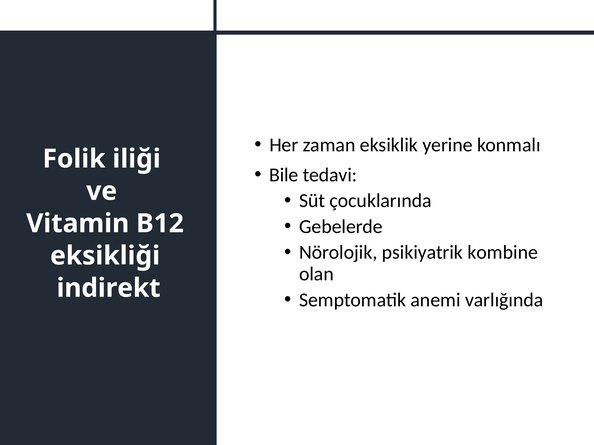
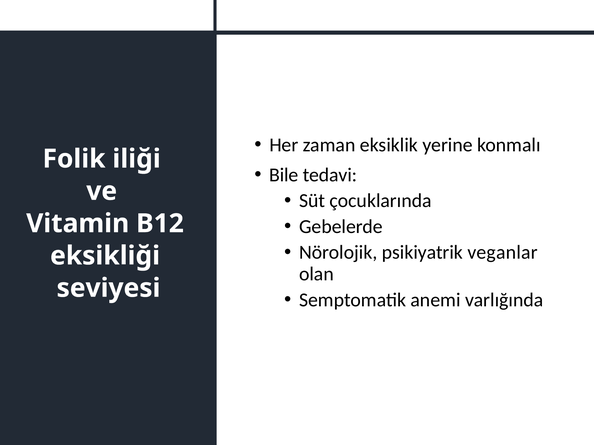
kombine: kombine -> veganlar (503, 253)
indirekt: indirekt -> seviyesi (108, 288)
